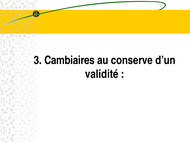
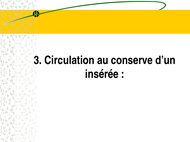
Cambiaires: Cambiaires -> Circulation (69, 61)
validité: validité -> insérée (102, 74)
